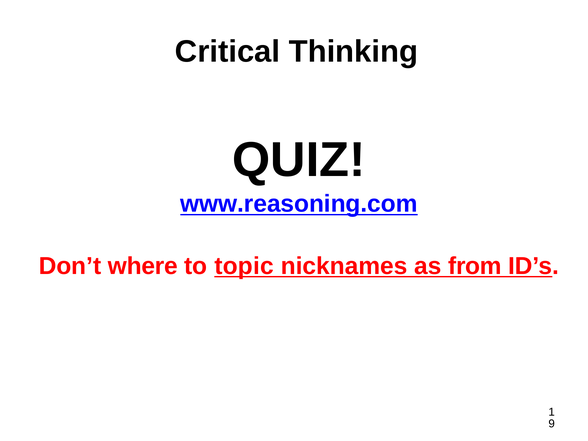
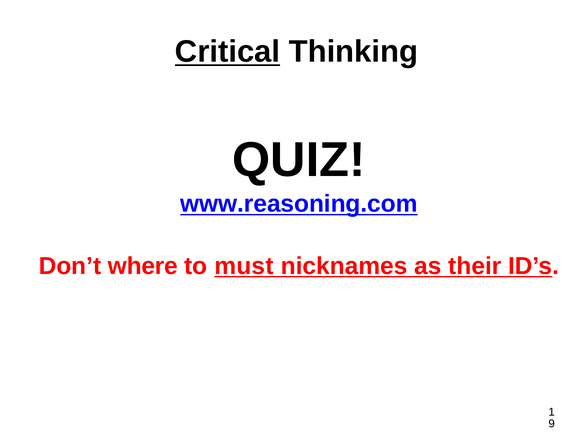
Critical underline: none -> present (228, 52)
topic: topic -> must (244, 266)
from: from -> their (475, 266)
